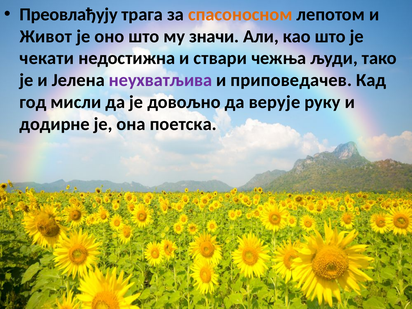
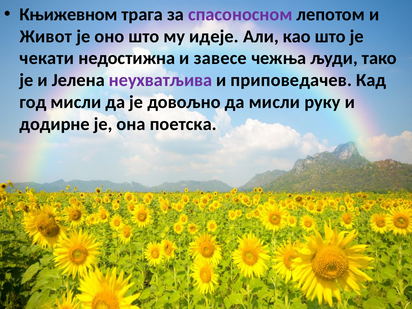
Преовлађују: Преовлађују -> Књижевном (69, 14)
спасоносном colour: orange -> purple (240, 14)
значи: значи -> идеје (214, 36)
ствари: ствари -> завесе (220, 58)
да верује: верује -> мисли (274, 102)
